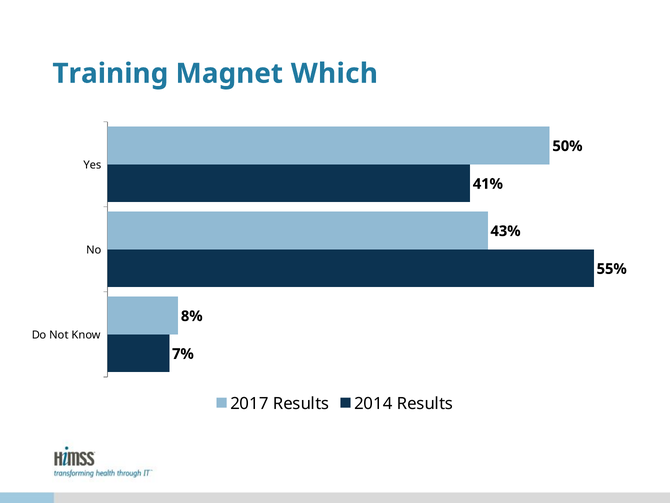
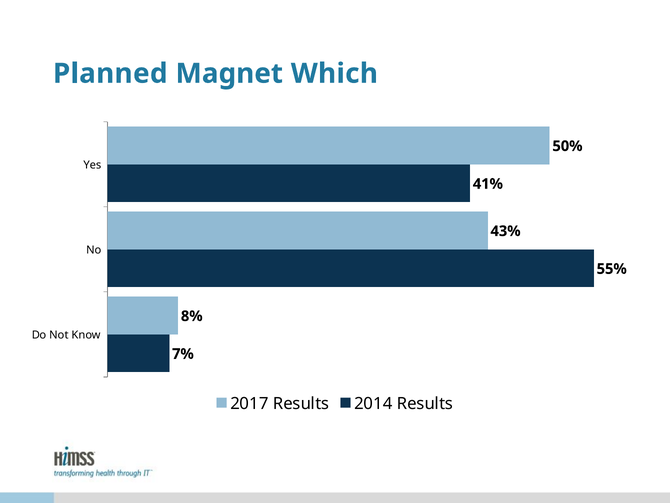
Training: Training -> Planned (110, 73)
